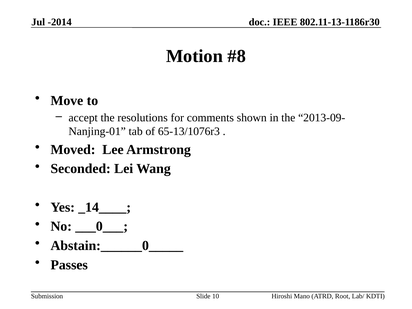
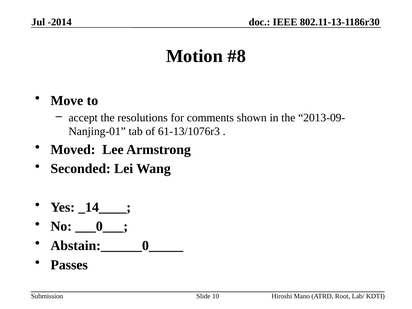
65-13/1076r3: 65-13/1076r3 -> 61-13/1076r3 (189, 132)
